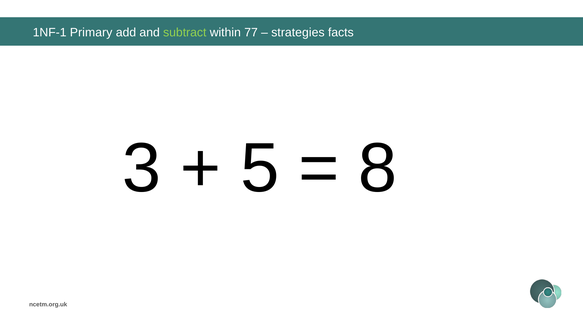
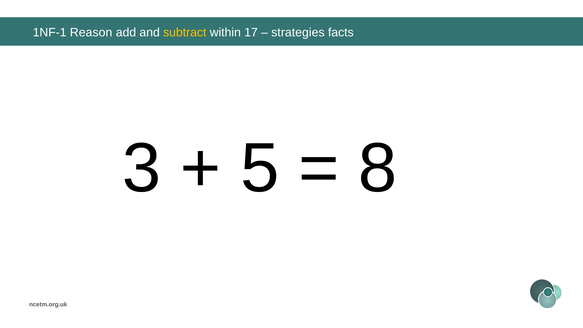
Primary: Primary -> Reason (91, 33)
subtract colour: light green -> yellow (185, 33)
77: 77 -> 17 (251, 33)
